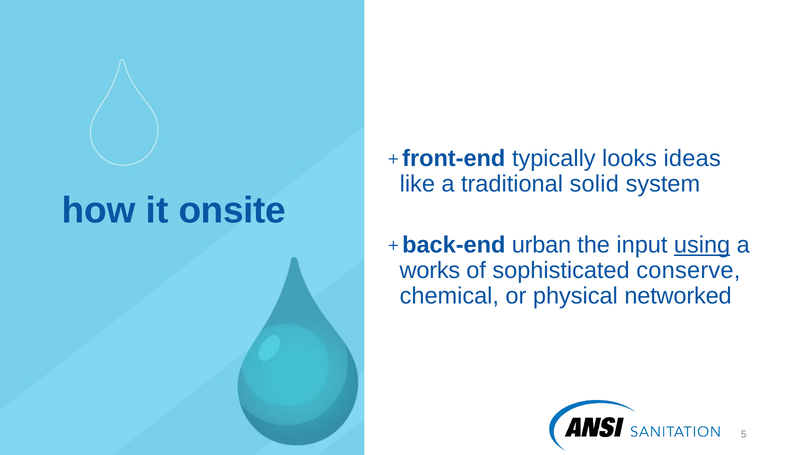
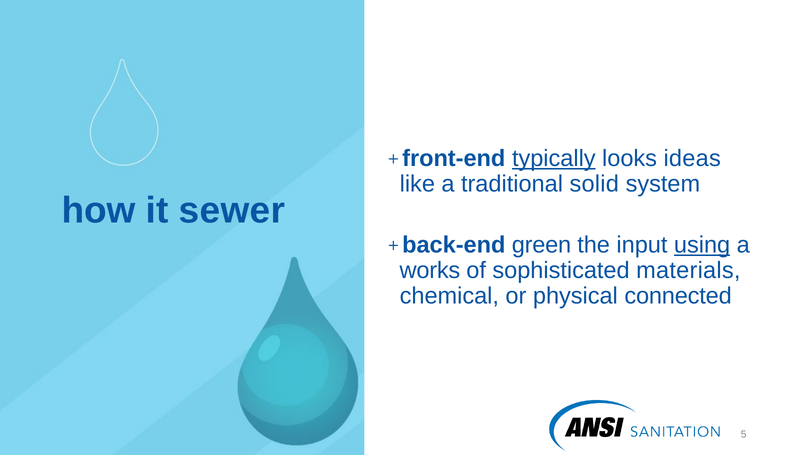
typically underline: none -> present (554, 159)
onsite: onsite -> sewer (232, 210)
urban: urban -> green (542, 245)
conserve: conserve -> materials (688, 270)
networked: networked -> connected (678, 296)
